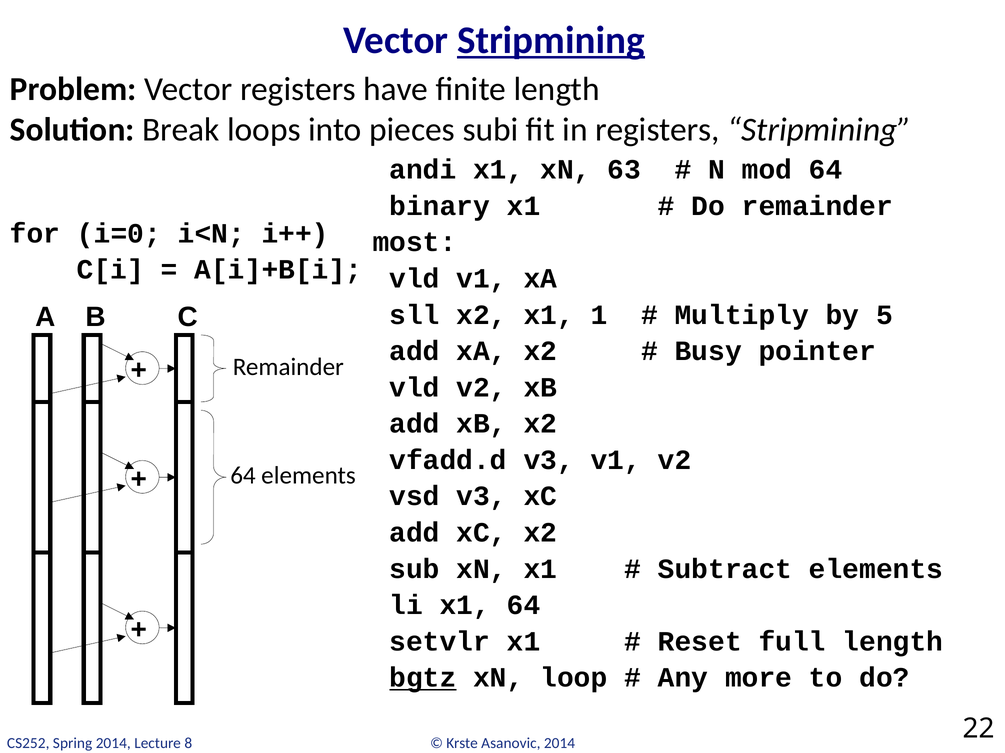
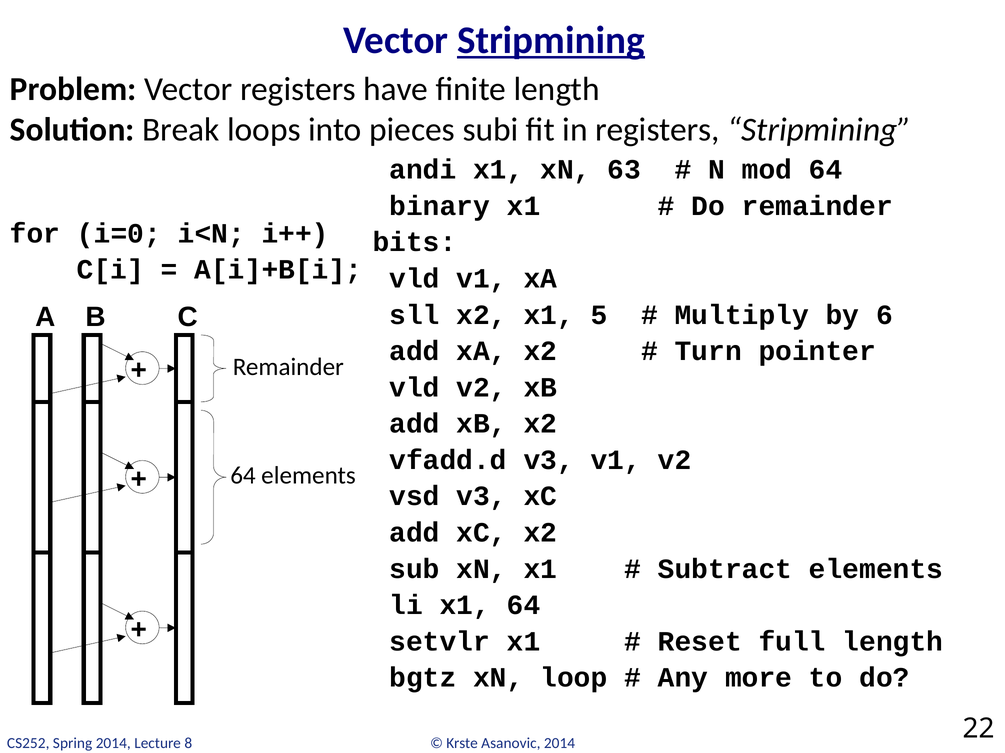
most: most -> bits (414, 243)
1: 1 -> 5 (599, 315)
5: 5 -> 6 (885, 315)
Busy: Busy -> Turn (708, 351)
bgtz underline: present -> none (423, 678)
